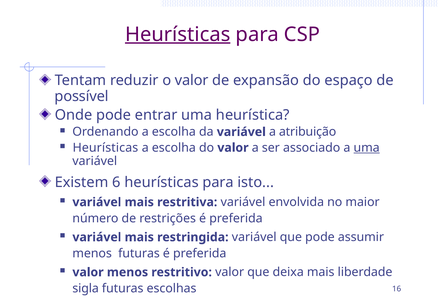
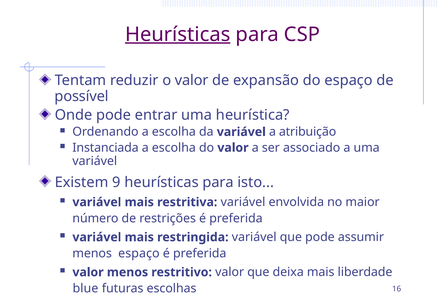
Heurísticas: Heurísticas -> Instanciada (106, 148)
uma underline: present -> none (367, 148)
6: 6 -> 9 (116, 182)
menos futuras: futuras -> espaço (139, 254)
sigla: sigla -> blue (85, 289)
